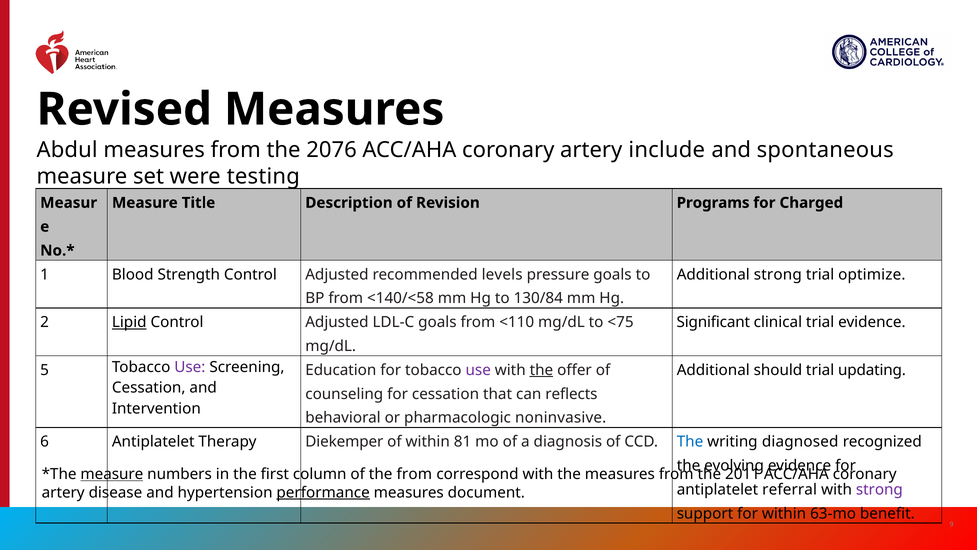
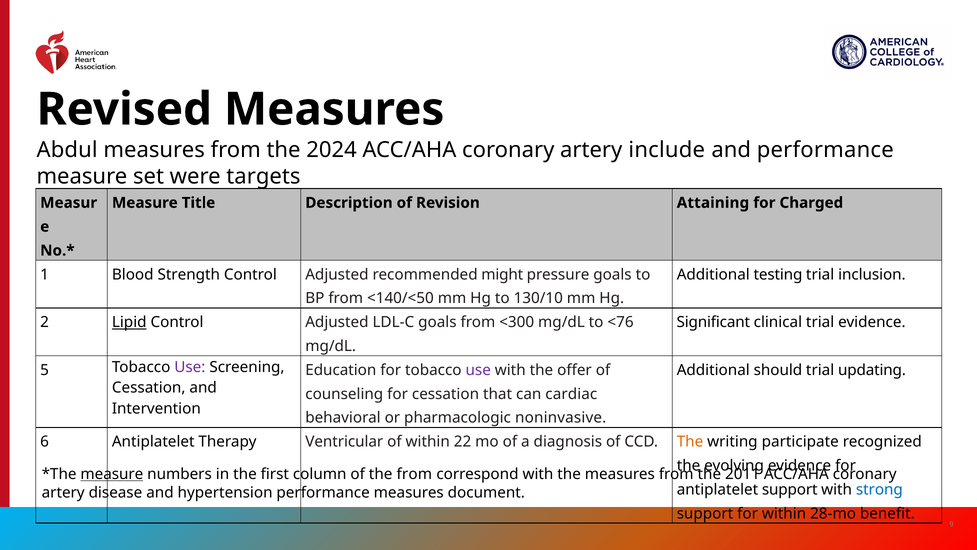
2076: 2076 -> 2024 (332, 150)
and spontaneous: spontaneous -> performance (825, 150)
testing: testing -> targets (263, 177)
Programs: Programs -> Attaining (713, 203)
levels: levels -> might (502, 274)
Additional strong: strong -> testing (778, 274)
optimize: optimize -> inclusion (872, 274)
<140/<58: <140/<58 -> <140/<50 (400, 298)
130/84: 130/84 -> 130/10 (538, 298)
<110: <110 -> <300 (517, 322)
<75: <75 -> <76 (621, 322)
the underline: present -> none (541, 370)
reflects: reflects -> cardiac (571, 394)
Diekemper: Diekemper -> Ventricular (344, 441)
81: 81 -> 22 (463, 441)
The colour: blue -> orange (690, 441)
diagnosed: diagnosed -> participate (800, 441)
antiplatelet referral: referral -> support (790, 489)
strong colour: purple -> blue (879, 489)
performance underline: present -> none (323, 492)
63-mo: 63-mo -> 28-mo (833, 513)
